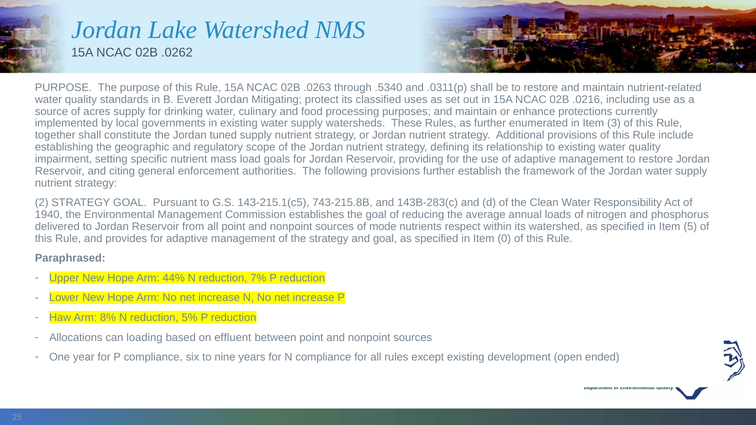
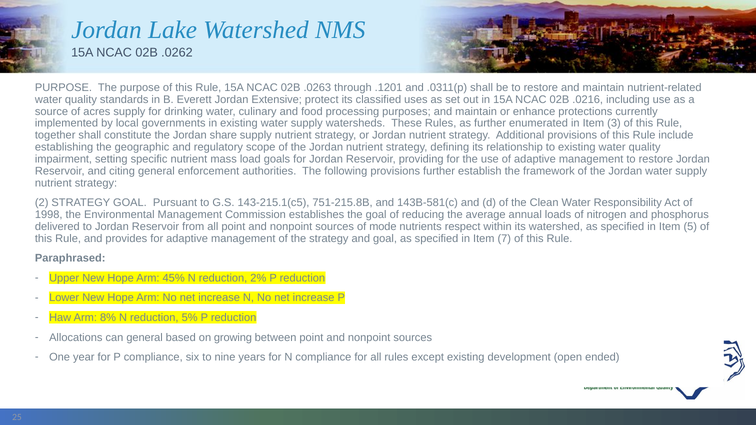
.5340: .5340 -> .1201 (389, 88)
Mitigating: Mitigating -> Extensive (277, 100)
tuned: tuned -> share (223, 135)
743-215.8B: 743-215.8B -> 751-215.8B (343, 203)
143B-283(c: 143B-283(c -> 143B-581(c (428, 203)
1940: 1940 -> 1998 (49, 215)
0: 0 -> 7 (504, 239)
44%: 44% -> 45% (174, 278)
7%: 7% -> 2% (258, 278)
can loading: loading -> general (145, 338)
effluent: effluent -> growing (233, 338)
